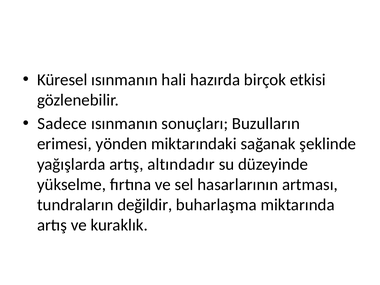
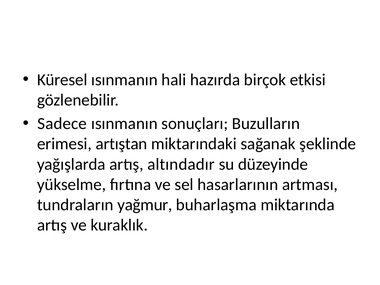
yönden: yönden -> artıştan (121, 144)
değildir: değildir -> yağmur (145, 205)
